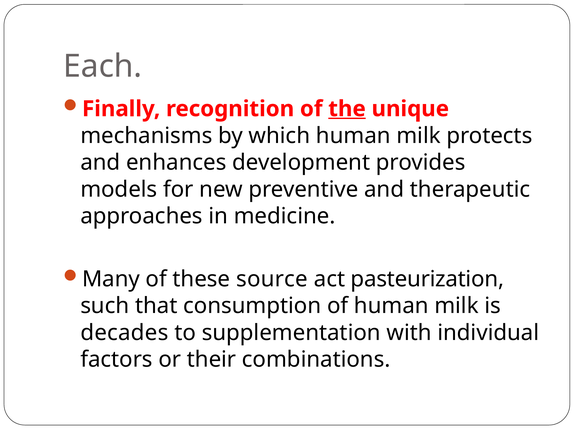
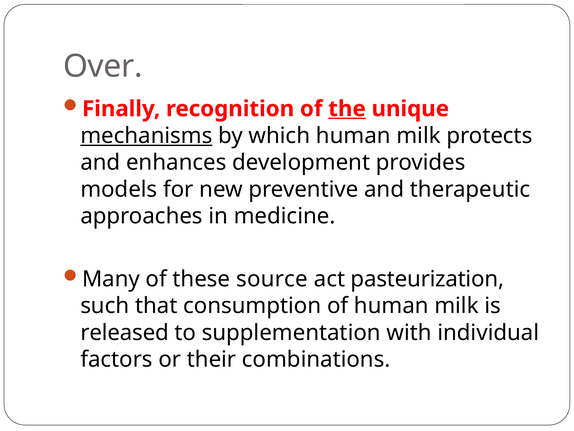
Each: Each -> Over (103, 66)
mechanisms underline: none -> present (146, 136)
decades: decades -> released (125, 332)
